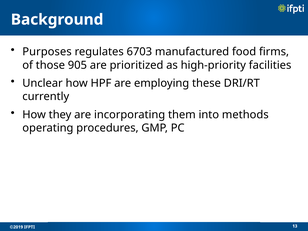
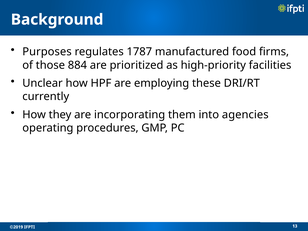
6703: 6703 -> 1787 (139, 52)
905: 905 -> 884 (77, 65)
methods: methods -> agencies (245, 115)
